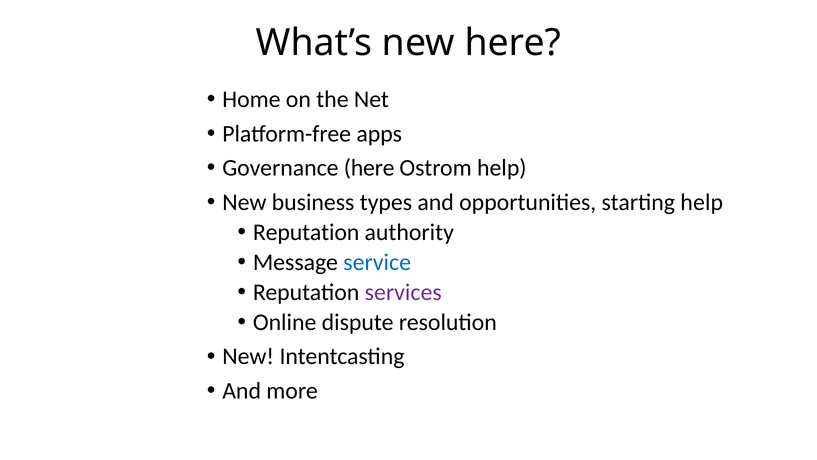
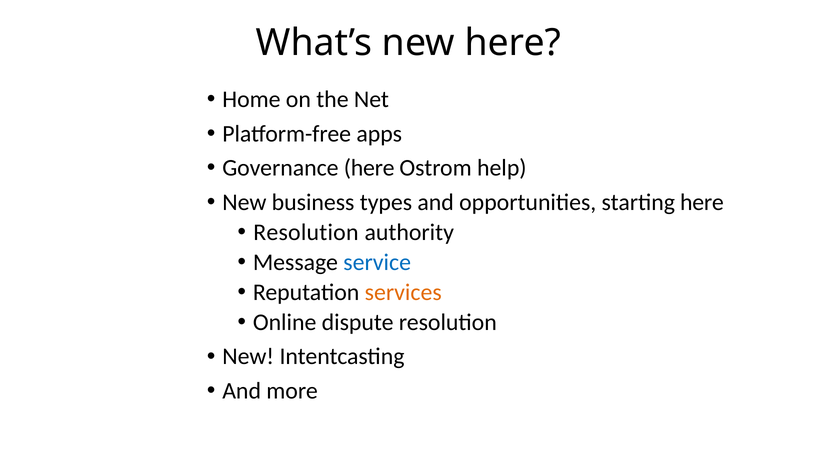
starting help: help -> here (702, 202)
Reputation: Reputation -> Resolution (306, 232)
services colour: purple -> orange (403, 292)
